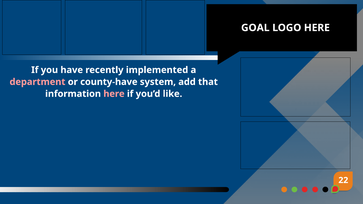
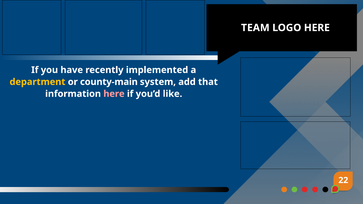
GOAL: GOAL -> TEAM (255, 28)
department colour: pink -> yellow (37, 82)
county-have: county-have -> county-main (109, 82)
